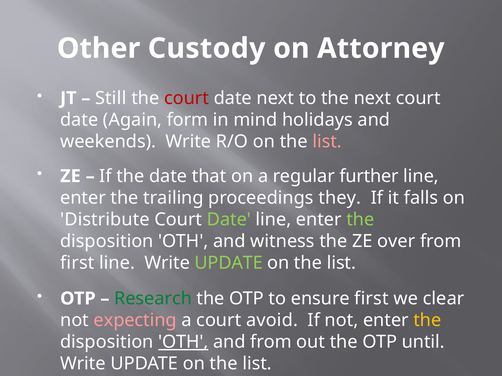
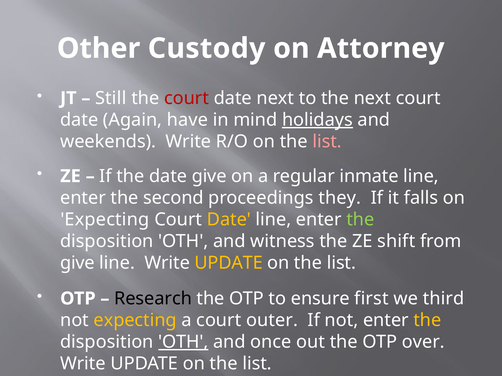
form: form -> have (187, 120)
holidays underline: none -> present (317, 120)
date that: that -> give (209, 176)
further: further -> inmate (369, 176)
trailing: trailing -> second (173, 198)
Distribute: Distribute -> Expecting (105, 220)
Date colour: light green -> yellow (229, 220)
over: over -> shift (396, 242)
first: first -> give (77, 263)
UPDATE colour: light green -> yellow (229, 263)
Research colour: green -> black (153, 299)
clear: clear -> third (444, 299)
expecting colour: pink -> yellow (135, 321)
avoid: avoid -> outer (272, 321)
and from: from -> once (271, 342)
until: until -> over (423, 342)
